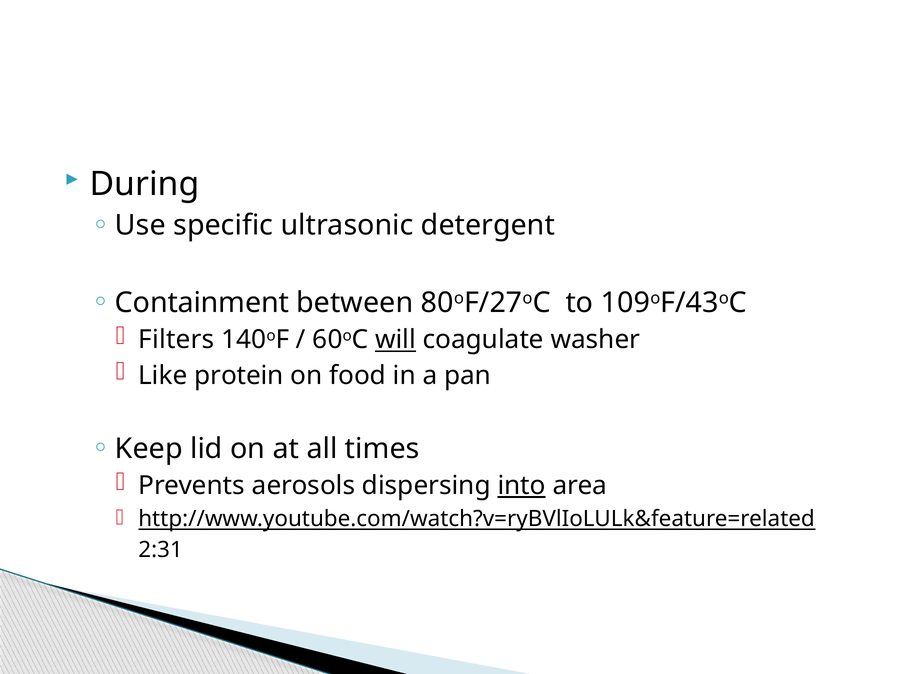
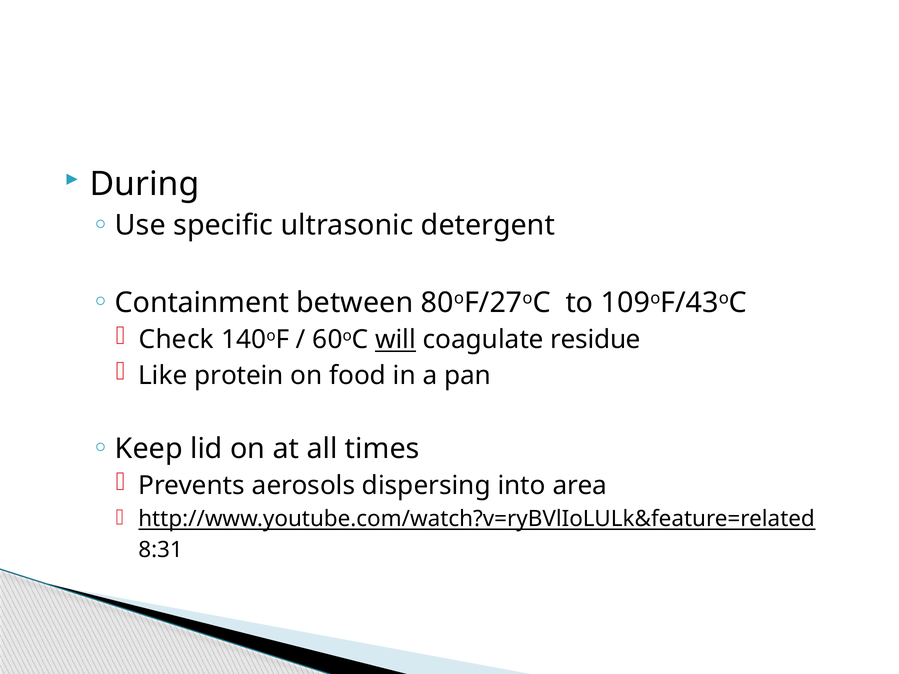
Filters: Filters -> Check (176, 340)
washer: washer -> residue (596, 340)
into underline: present -> none (522, 486)
2:31: 2:31 -> 8:31 (161, 550)
